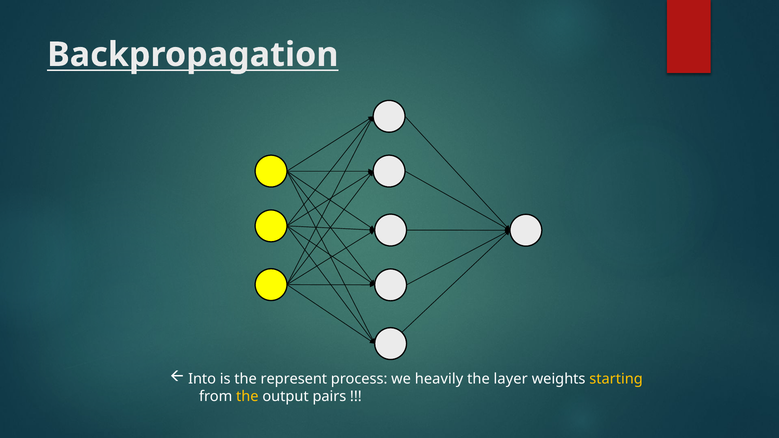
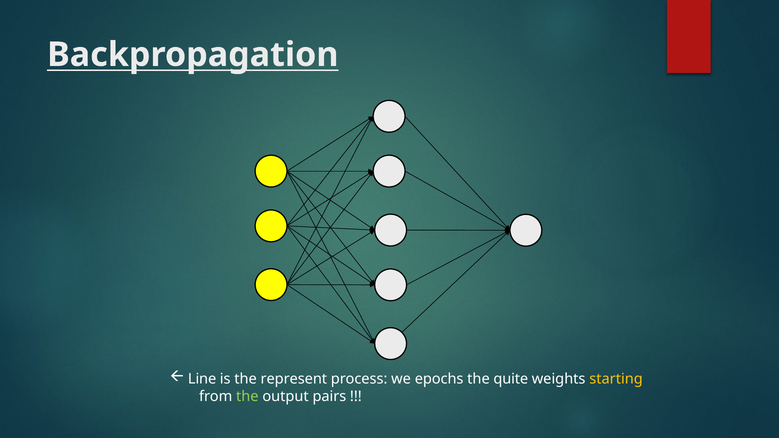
Into: Into -> Line (202, 379)
heavily: heavily -> epochs (439, 379)
layer: layer -> quite (511, 379)
the colour: yellow -> light green (247, 396)
